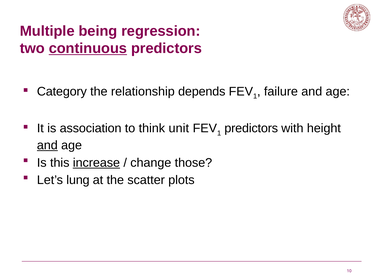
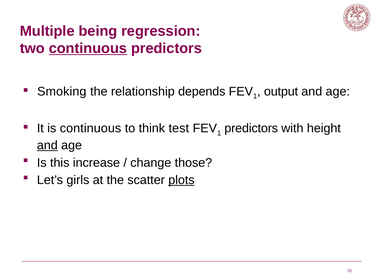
Category: Category -> Smoking (62, 92)
failure: failure -> output (281, 92)
is association: association -> continuous (90, 129)
unit: unit -> test (179, 129)
increase underline: present -> none (96, 163)
lung: lung -> girls (78, 180)
plots underline: none -> present (181, 180)
